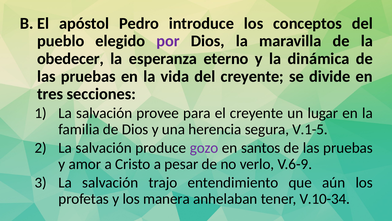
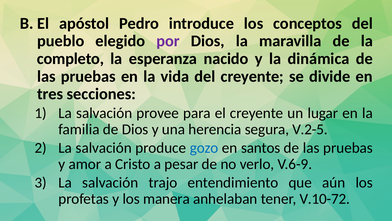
obedecer: obedecer -> completo (70, 59)
eterno: eterno -> nacido (226, 59)
V.1-5: V.1-5 -> V.2-5 (310, 129)
gozo colour: purple -> blue (204, 148)
V.10-34: V.10-34 -> V.10-72 (325, 199)
